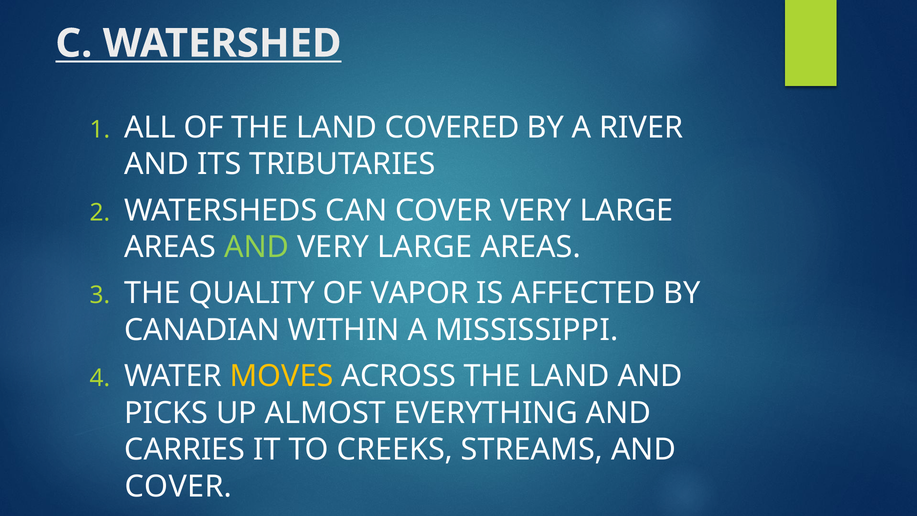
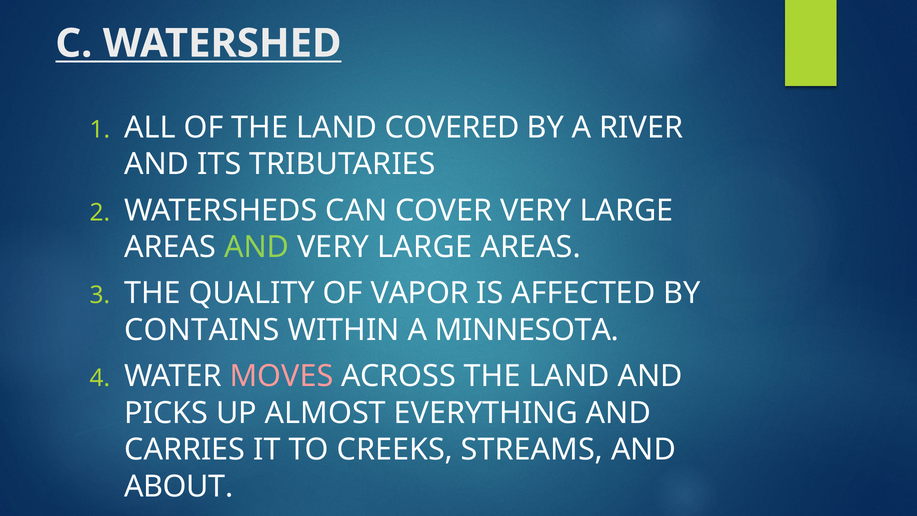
CANADIAN: CANADIAN -> CONTAINS (202, 330)
MISSISSIPPI: MISSISSIPPI -> MINNESOTA (527, 330)
MOVES colour: yellow -> pink (282, 376)
COVER: COVER -> ABOUT (179, 486)
